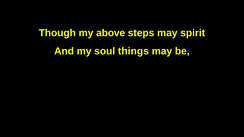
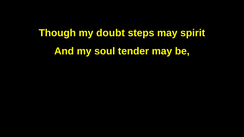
above: above -> doubt (111, 33)
things: things -> tender (133, 51)
